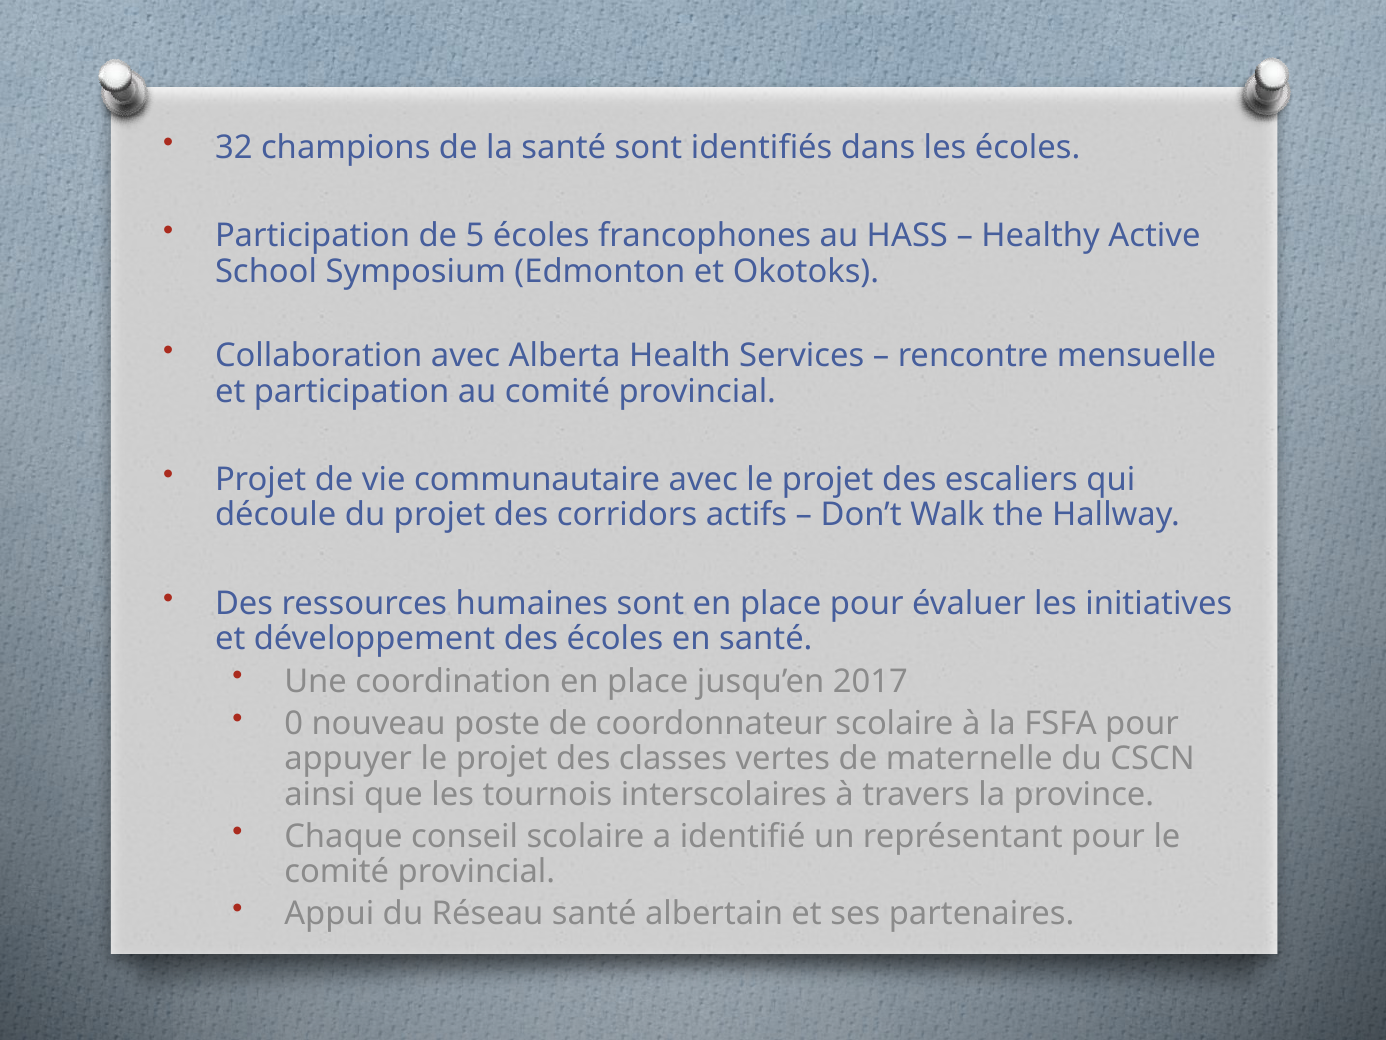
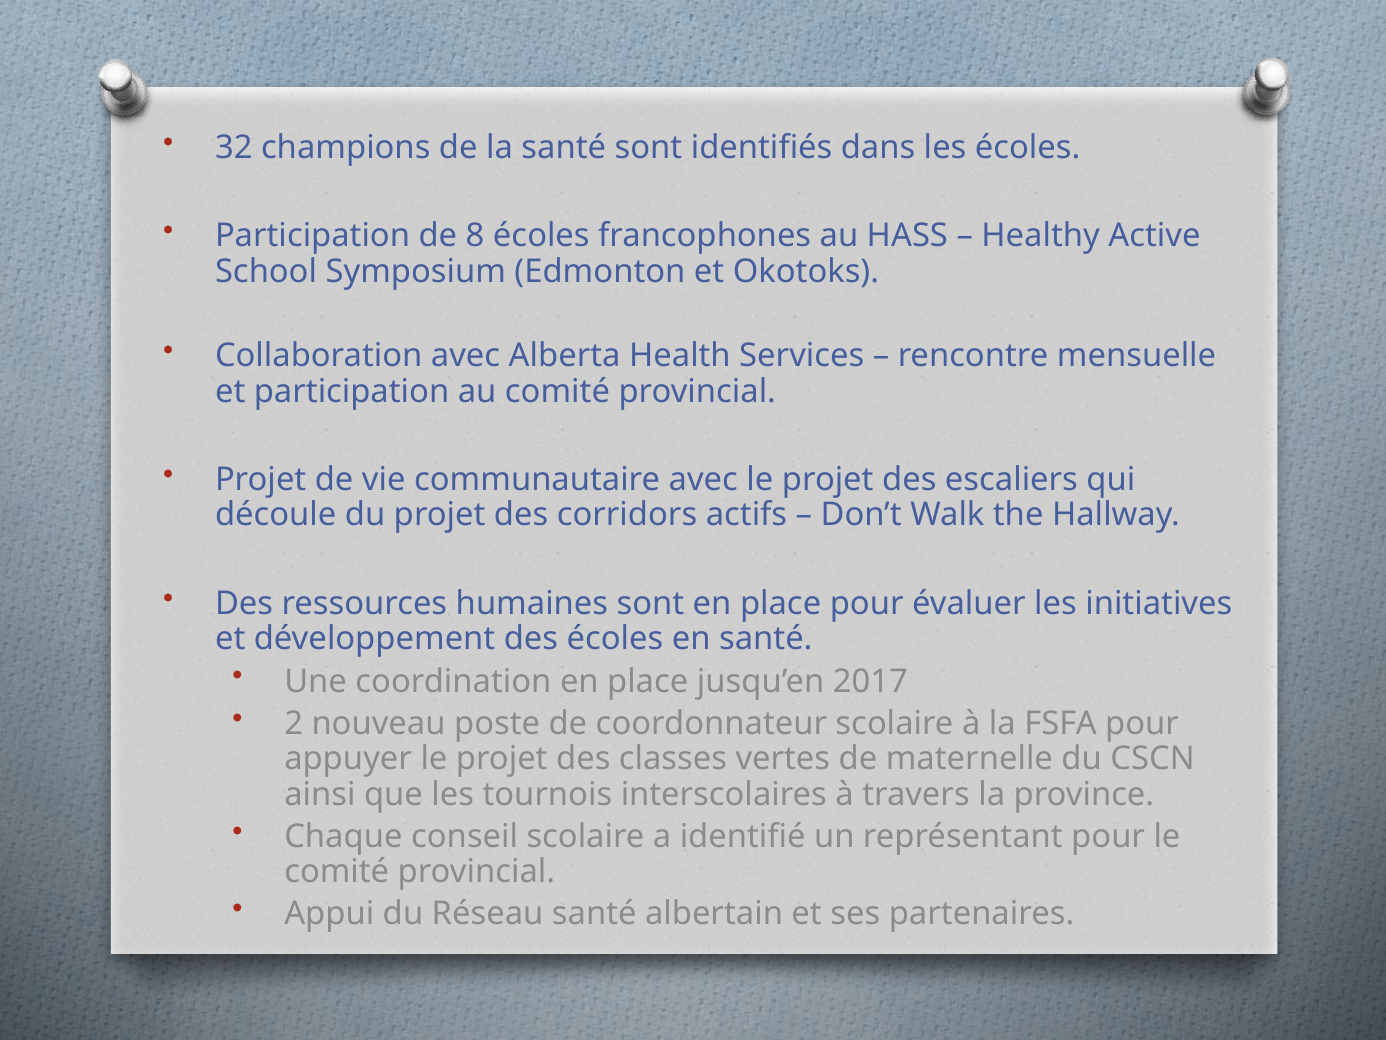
5: 5 -> 8 (475, 236)
0: 0 -> 2 (294, 723)
